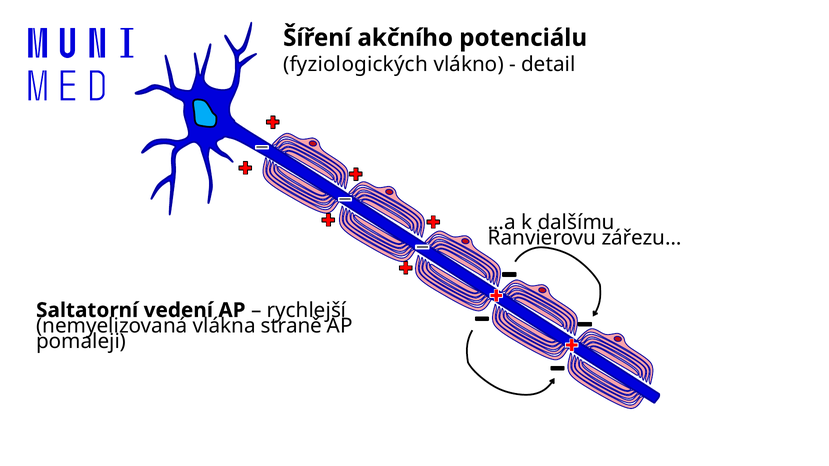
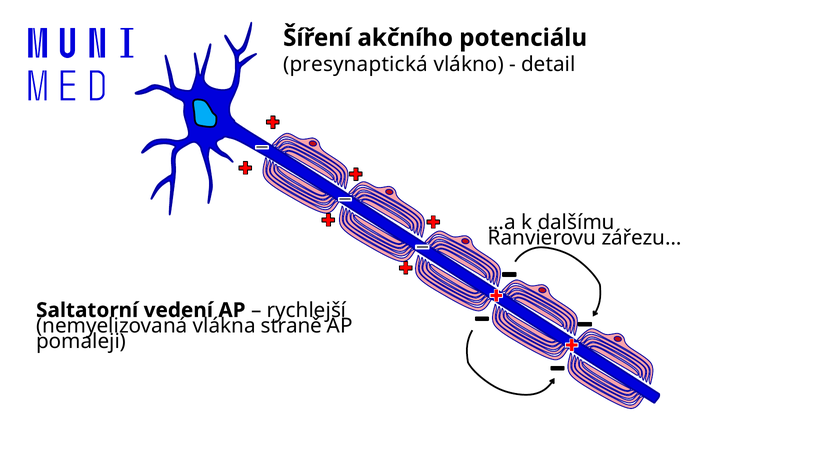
fyziologických: fyziologických -> presynaptická (356, 65)
